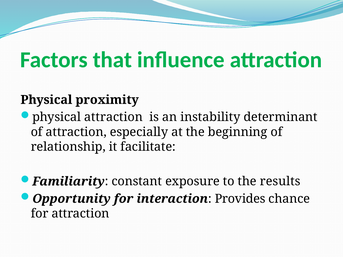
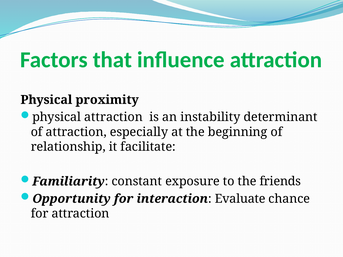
results: results -> friends (280, 182)
Provides: Provides -> Evaluate (240, 199)
